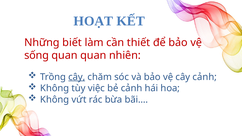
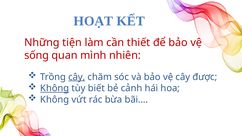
biết: biết -> tiện (72, 43)
quan quan: quan -> mình (93, 55)
cây cảnh: cảnh -> được (205, 77)
Không underline: none -> present (55, 88)
việc: việc -> biết (96, 88)
